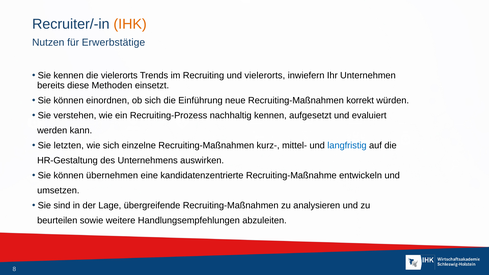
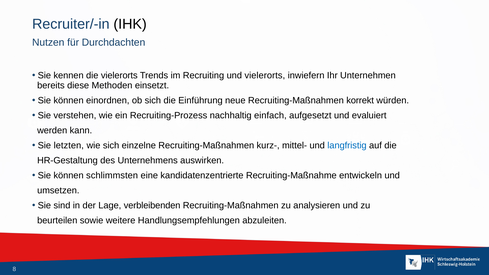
IHK colour: orange -> black (130, 24)
Erwerbstätige: Erwerbstätige -> Durchdachten (114, 42)
nachhaltig kennen: kennen -> einfach (270, 115)
übernehmen: übernehmen -> schlimmsten (112, 175)
übergreifende: übergreifende -> verbleibenden (152, 205)
